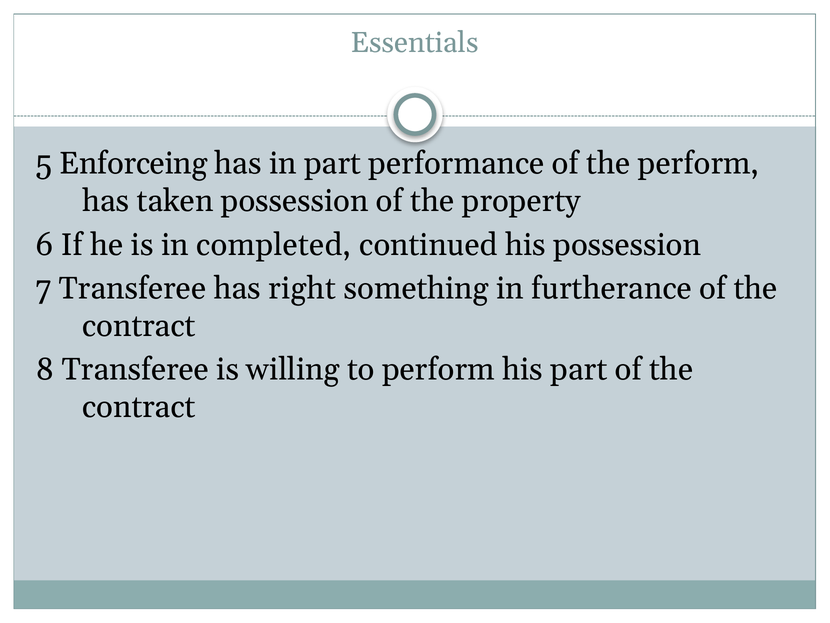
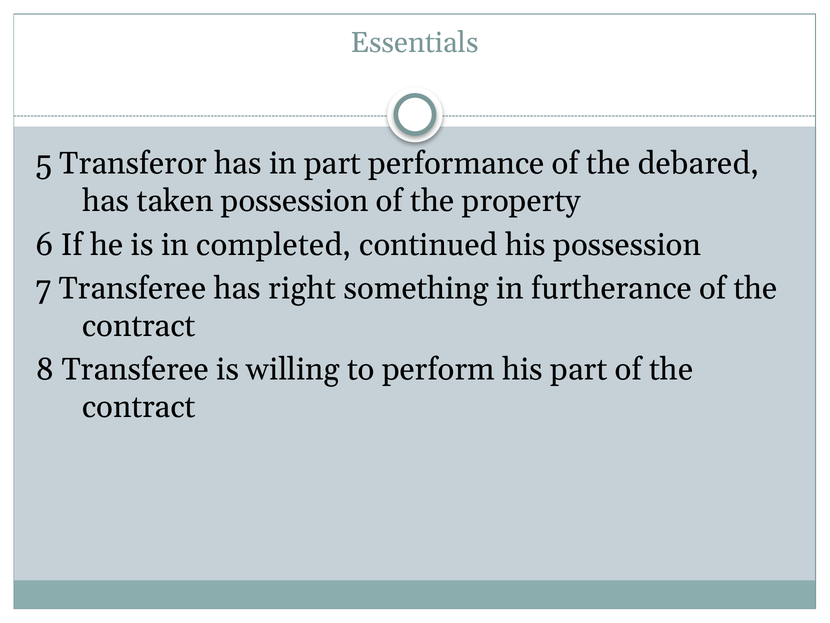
Enforceing: Enforceing -> Transferor (133, 164)
the perform: perform -> debared (698, 164)
